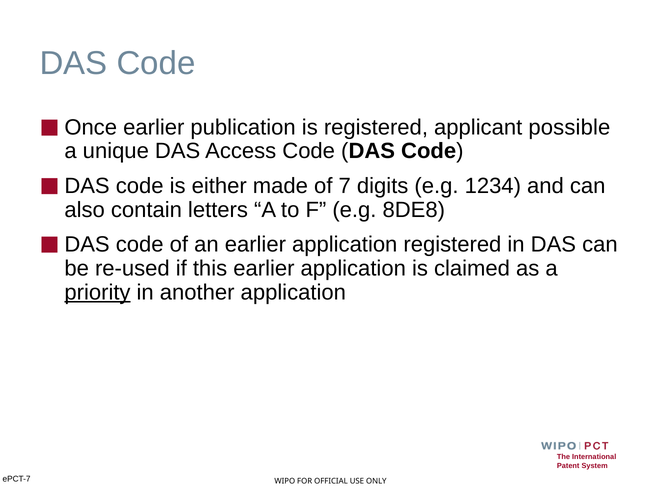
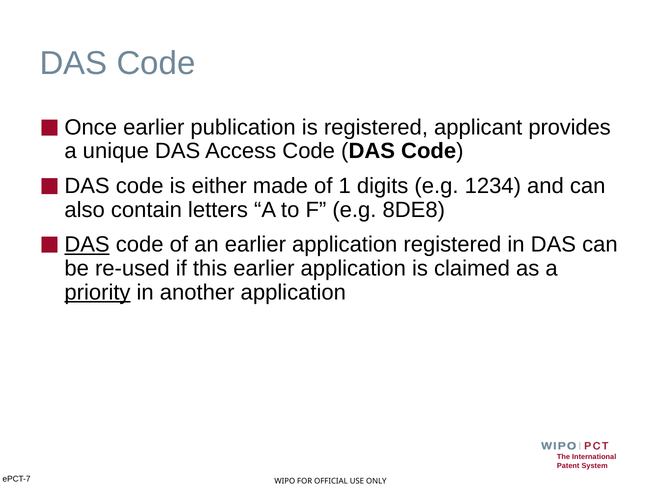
possible: possible -> provides (570, 127)
7: 7 -> 1 (345, 186)
DAS underline: none -> present (87, 245)
